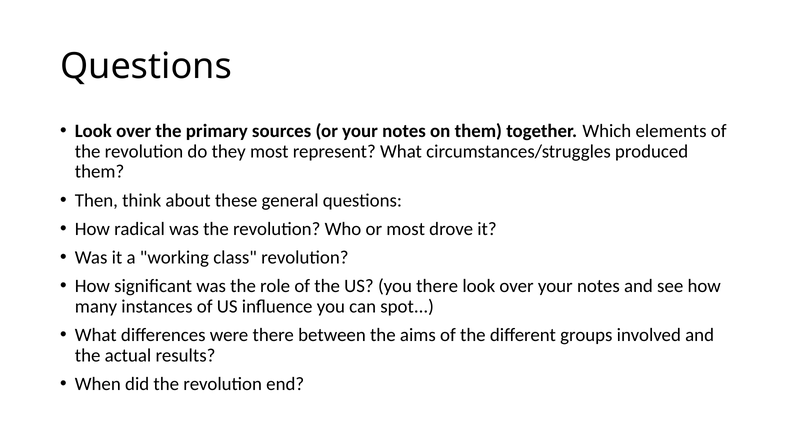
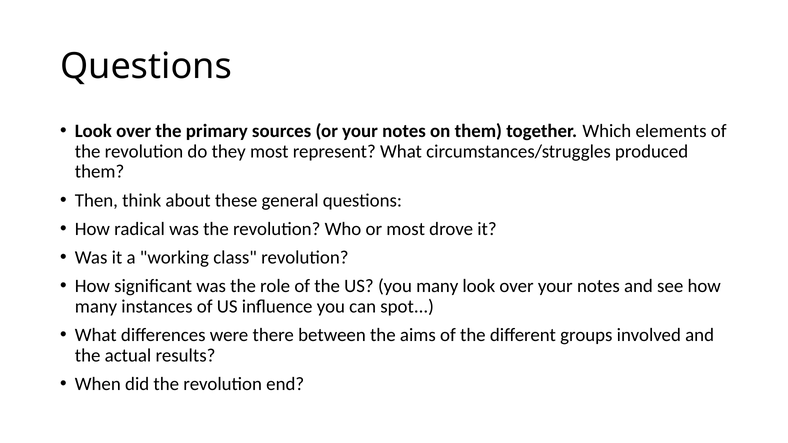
you there: there -> many (437, 286)
